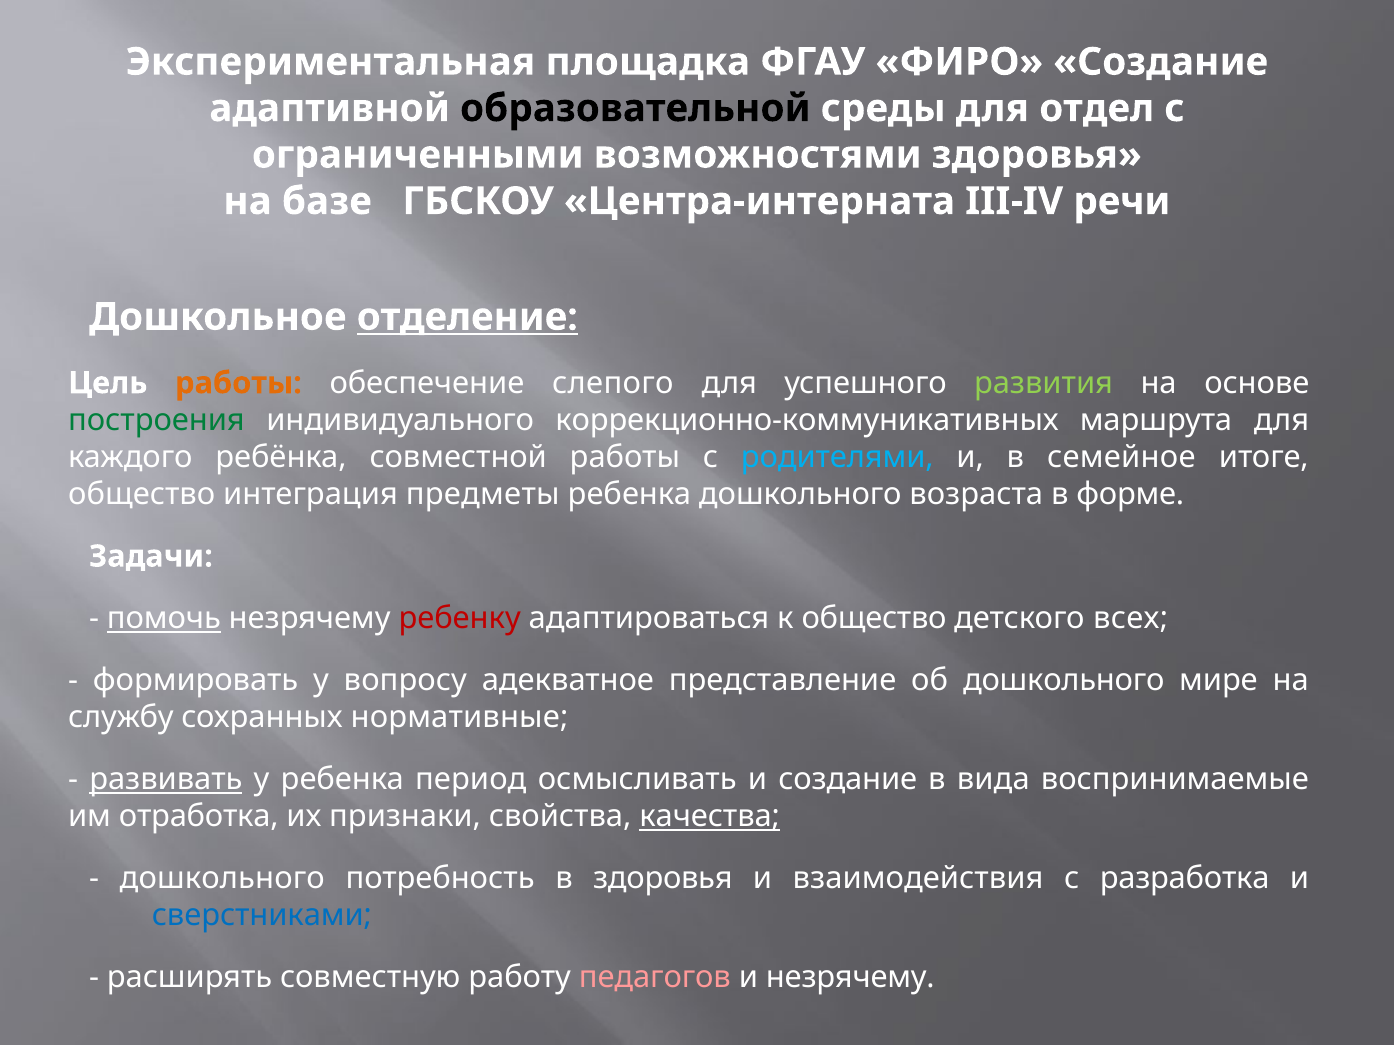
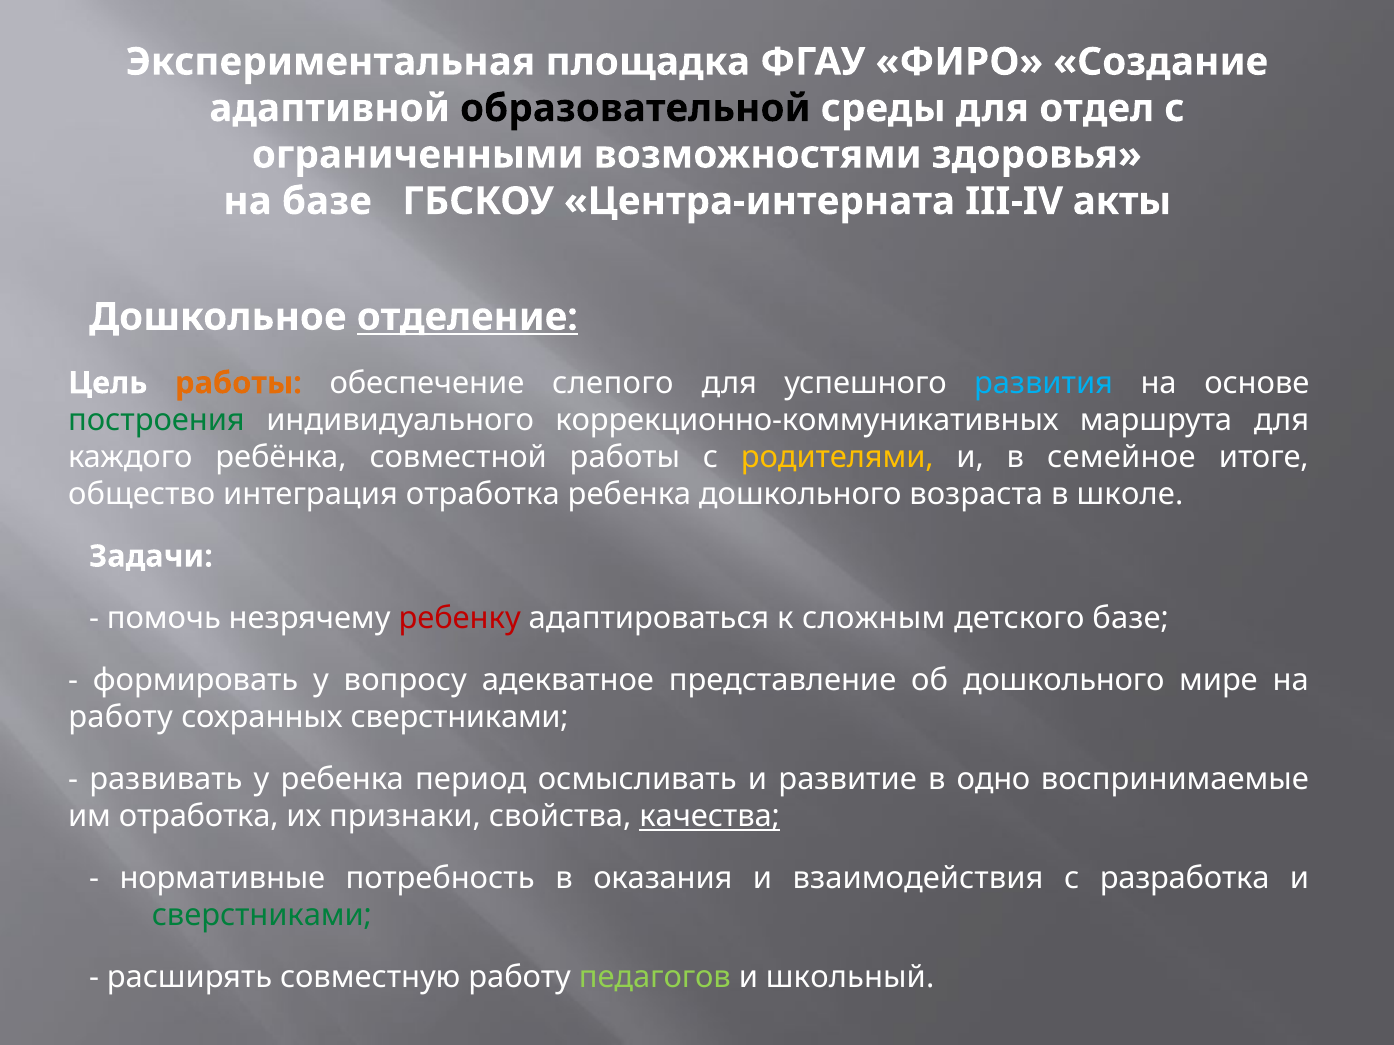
речи: речи -> акты (1122, 201)
развития colour: light green -> light blue (1044, 383)
родителями colour: light blue -> yellow (837, 458)
интеграция предметы: предметы -> отработка (483, 495)
форме: форме -> школе (1130, 495)
помочь underline: present -> none (164, 619)
к общество: общество -> сложным (874, 619)
детского всех: всех -> базе (1131, 619)
службу: службу -> работу (121, 718)
сохранных нормативные: нормативные -> сверстниками (460, 718)
развивать underline: present -> none (166, 780)
и создание: создание -> развитие (848, 780)
вида: вида -> одно (994, 780)
дошкольного: дошкольного -> нормативные (222, 879)
в здоровья: здоровья -> оказания (663, 879)
сверстниками colour: blue -> green (262, 916)
педагогов colour: pink -> light green (655, 978)
и незрячему: незрячему -> школьный (850, 978)
